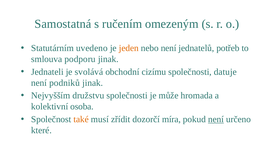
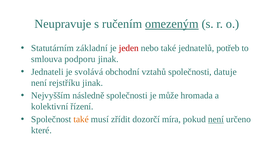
Samostatná: Samostatná -> Neupravuje (63, 24)
omezeným underline: none -> present (172, 24)
uvedeno: uvedeno -> základní (92, 48)
jeden colour: orange -> red (129, 48)
nebo není: není -> také (169, 48)
cizímu: cizímu -> vztahů (154, 72)
podniků: podniků -> rejstříku (65, 83)
družstvu: družstvu -> následně (88, 96)
osoba: osoba -> řízení (82, 107)
